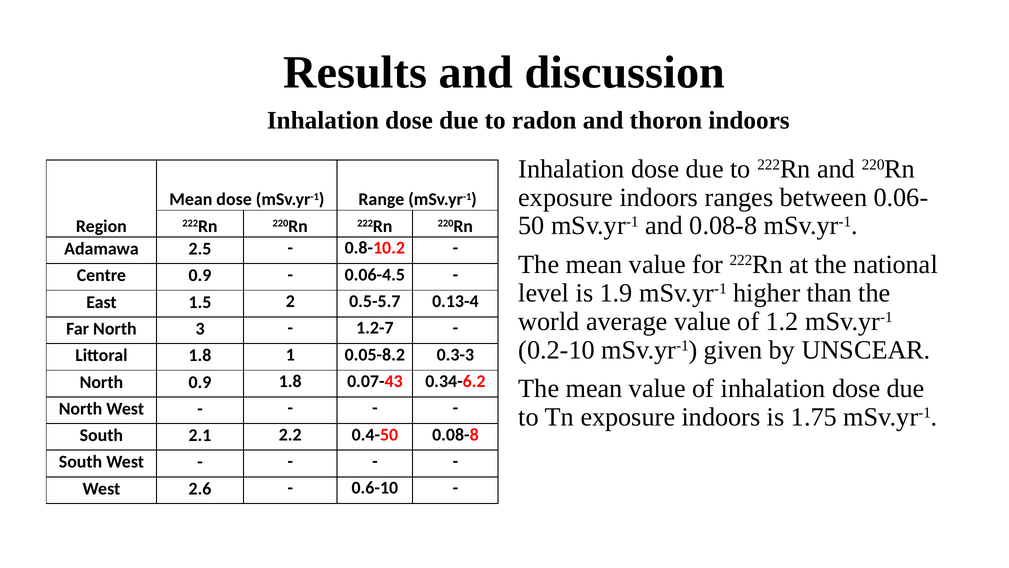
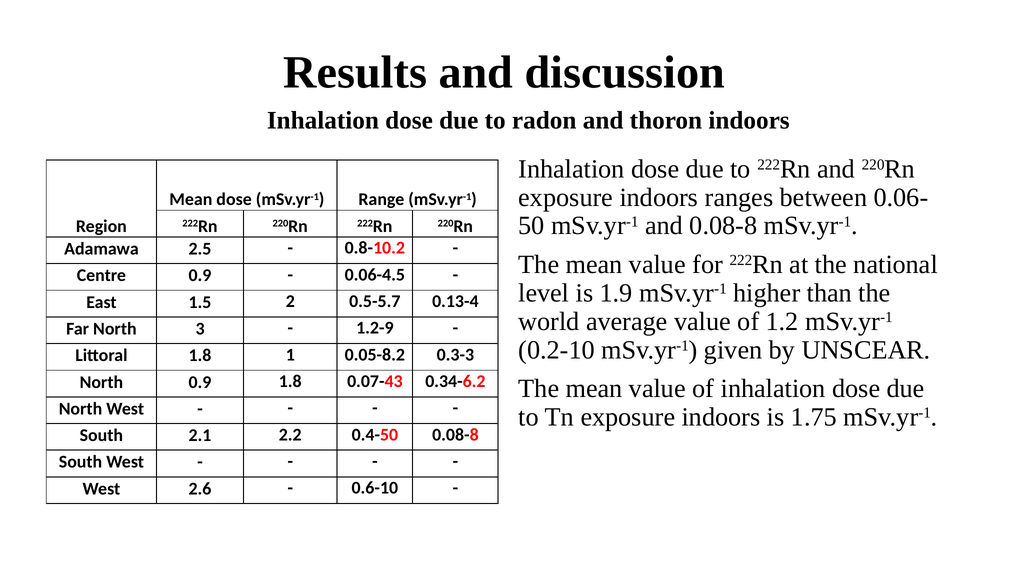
1.2-7: 1.2-7 -> 1.2-9 (375, 328)
